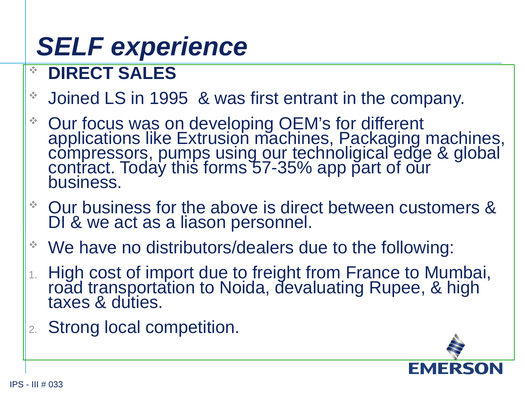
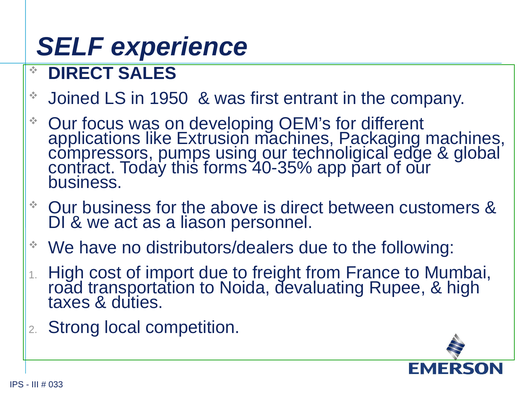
1995: 1995 -> 1950 (169, 98)
57-35%: 57-35% -> 40-35% (282, 168)
